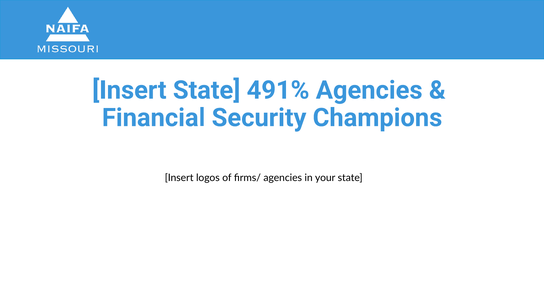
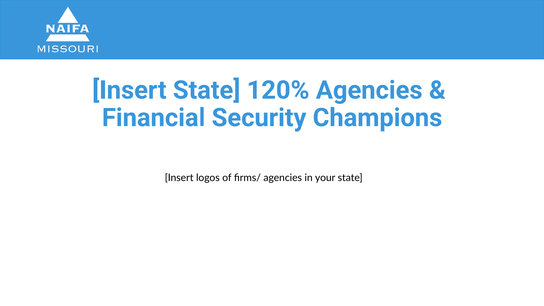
491%: 491% -> 120% (278, 90)
